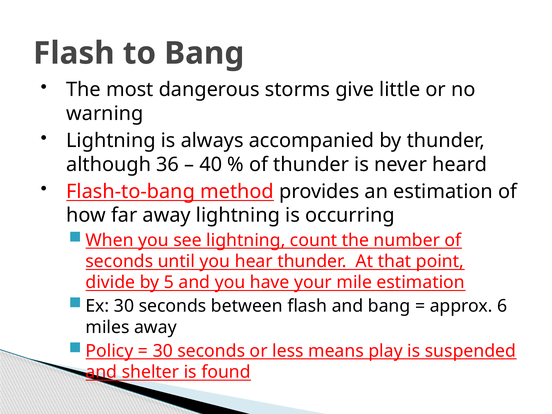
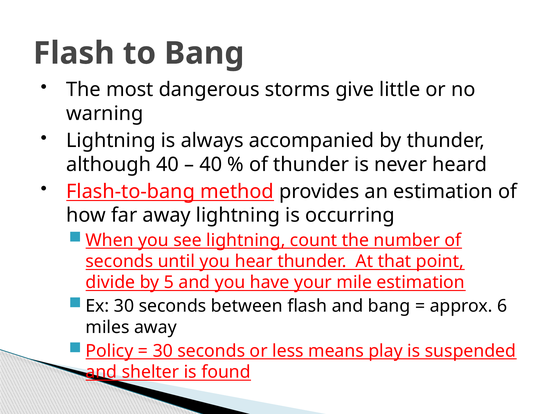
although 36: 36 -> 40 (168, 164)
